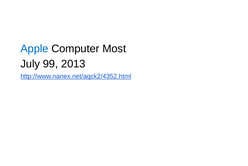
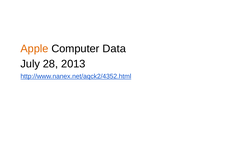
Apple colour: blue -> orange (34, 49)
Most: Most -> Data (114, 49)
99: 99 -> 28 (51, 64)
